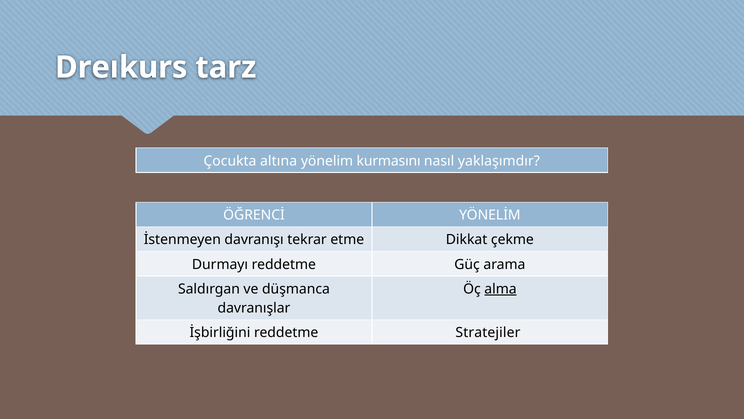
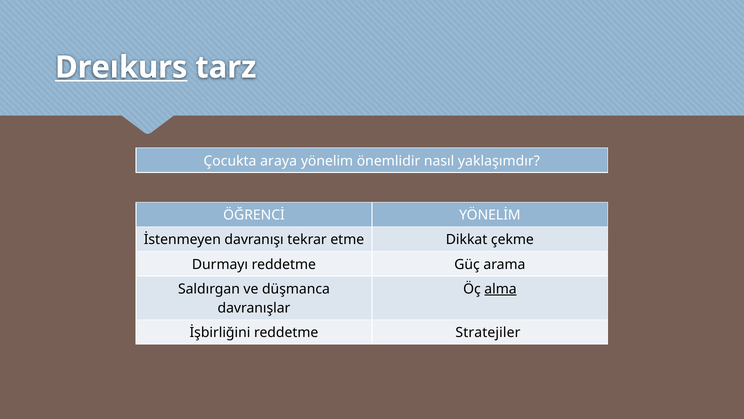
Dreıkurs underline: none -> present (121, 67)
altına: altına -> araya (279, 161)
kurmasını: kurmasını -> önemlidir (389, 161)
